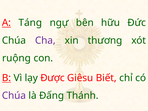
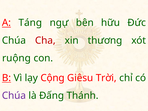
Cha colour: purple -> red (45, 40)
Được: Được -> Cộng (53, 78)
Biết: Biết -> Trời (106, 78)
